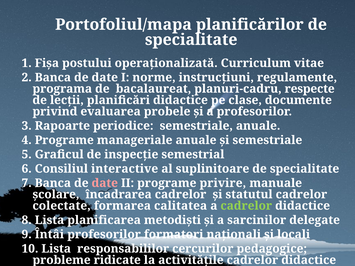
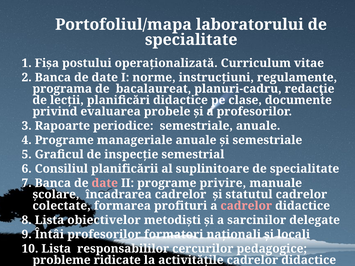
planificărilor: planificărilor -> laboratorului (250, 25)
respecte: respecte -> redacţie (310, 89)
interactive: interactive -> planificării (125, 169)
calitatea: calitatea -> profituri (181, 206)
cadrelor colour: light green -> pink (246, 206)
planificarea: planificarea -> obiectivelor (104, 220)
